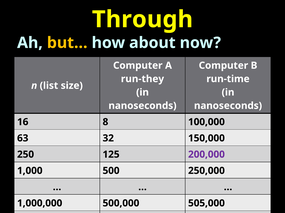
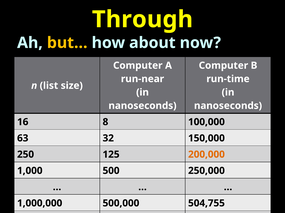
run-they: run-they -> run-near (142, 79)
200,000 colour: purple -> orange (206, 155)
505,000: 505,000 -> 504,755 (206, 204)
